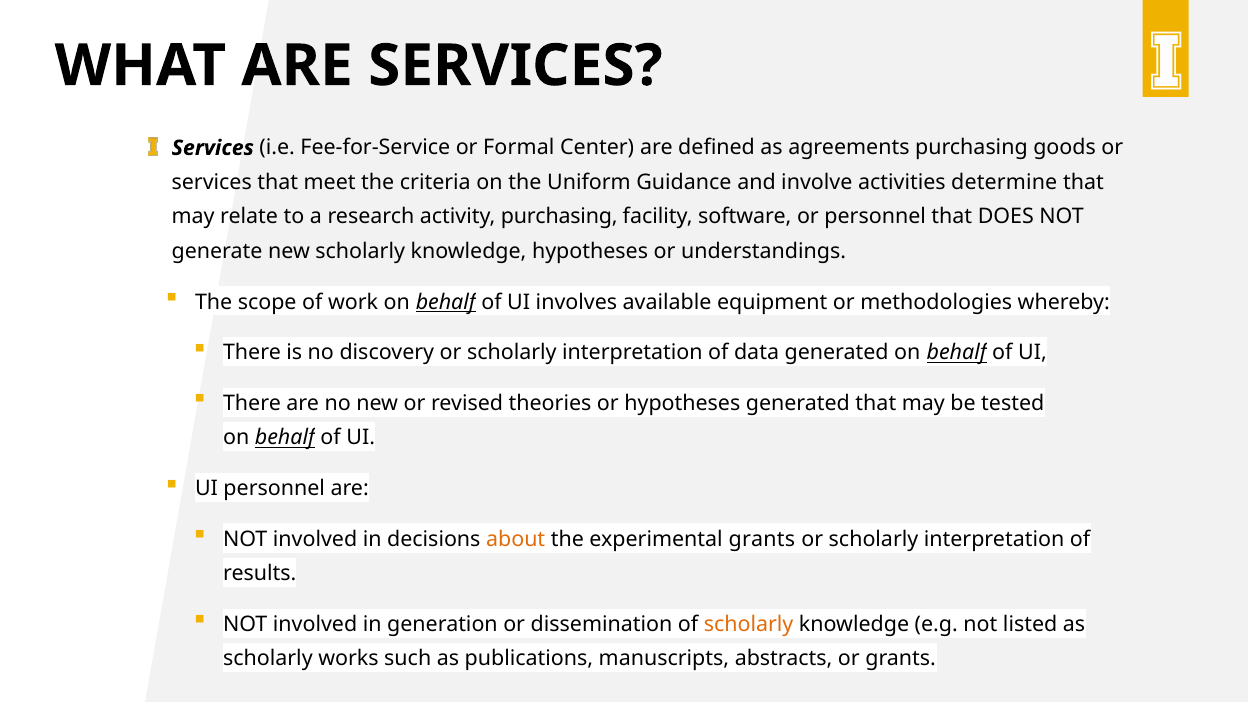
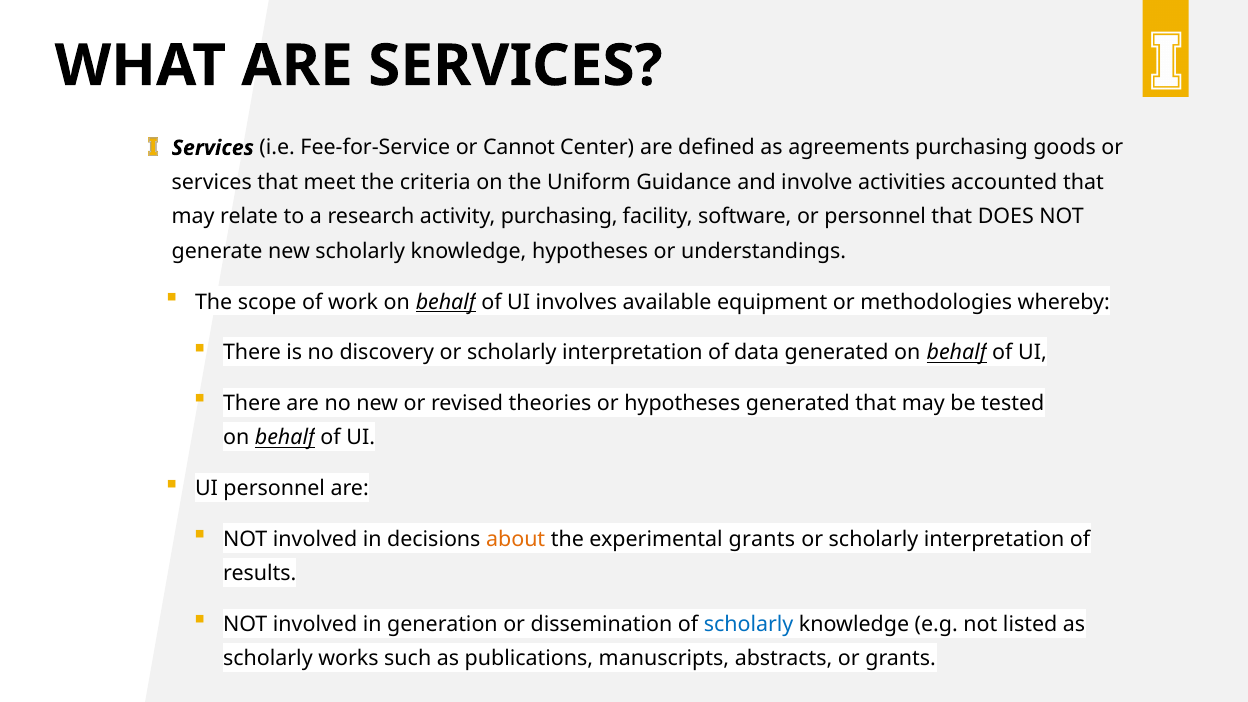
Formal: Formal -> Cannot (519, 148)
determine: determine -> accounted (1004, 182)
scholarly colour: orange -> blue (749, 624)
